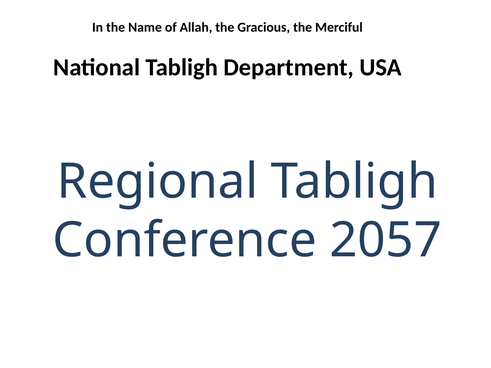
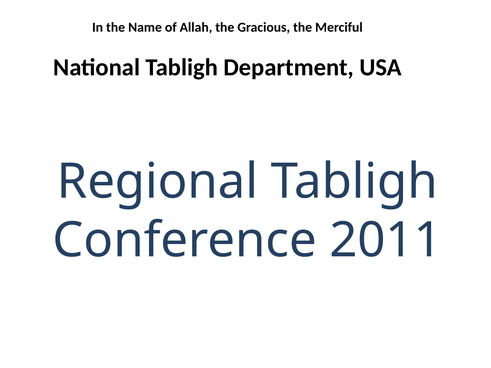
2057: 2057 -> 2011 (386, 241)
